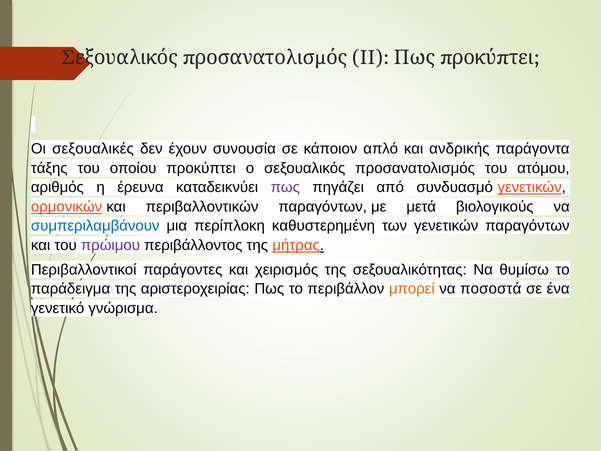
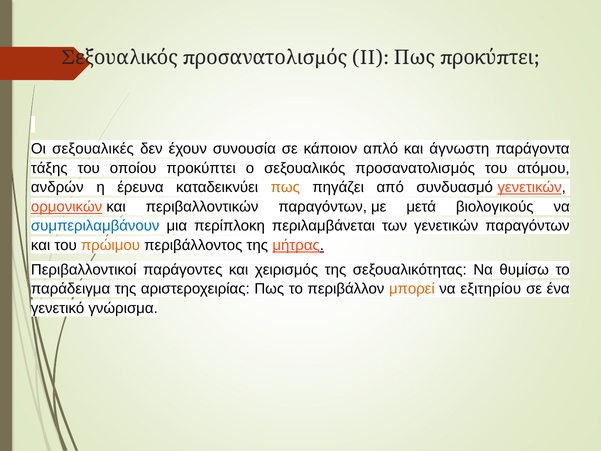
ανδρικής: ανδρικής -> άγνωστη (459, 149)
αριθμός: αριθμός -> ανδρών (57, 187)
πως colour: purple -> orange (285, 187)
καθυστερημένη: καθυστερημένη -> περιλαμβάνεται (324, 226)
πρώιμου colour: purple -> orange (110, 245)
ποσοστά: ποσοστά -> εξιτηρίου (491, 289)
